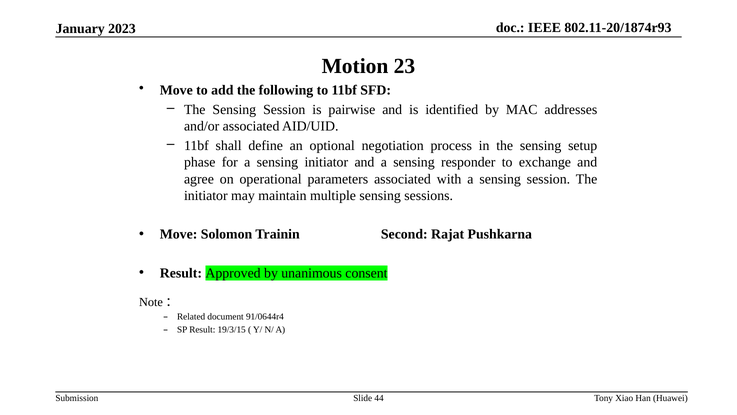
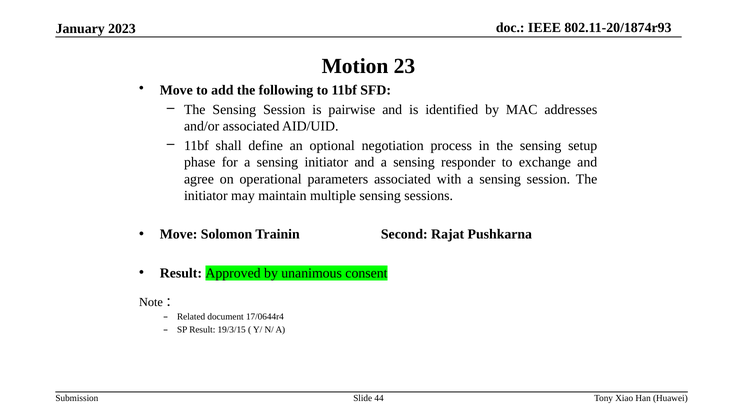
91/0644r4: 91/0644r4 -> 17/0644r4 (265, 317)
